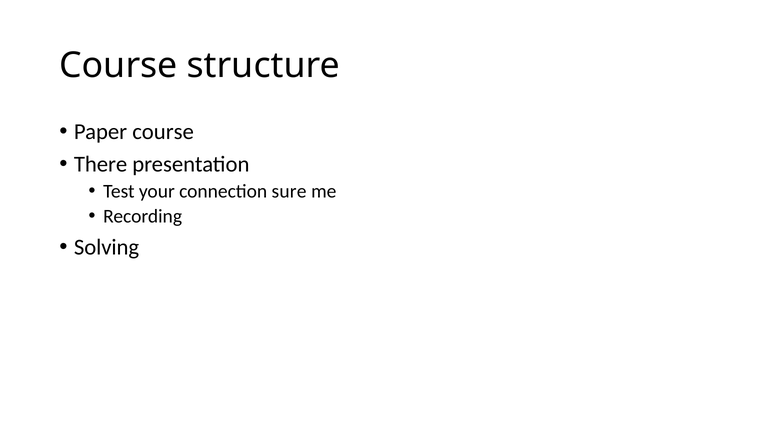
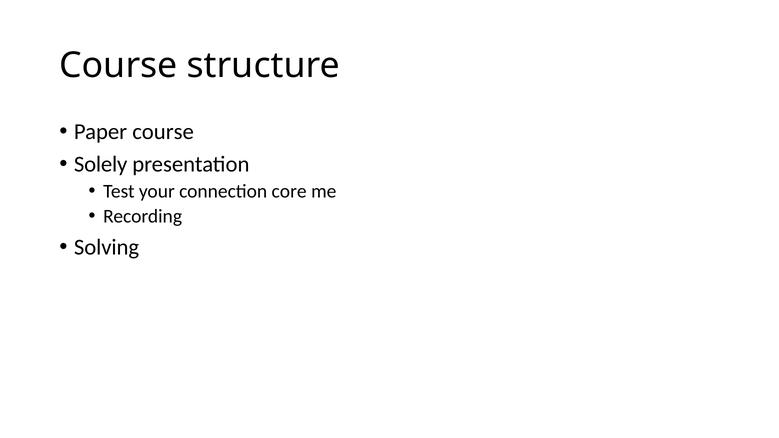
There: There -> Solely (101, 164)
sure: sure -> core (289, 191)
